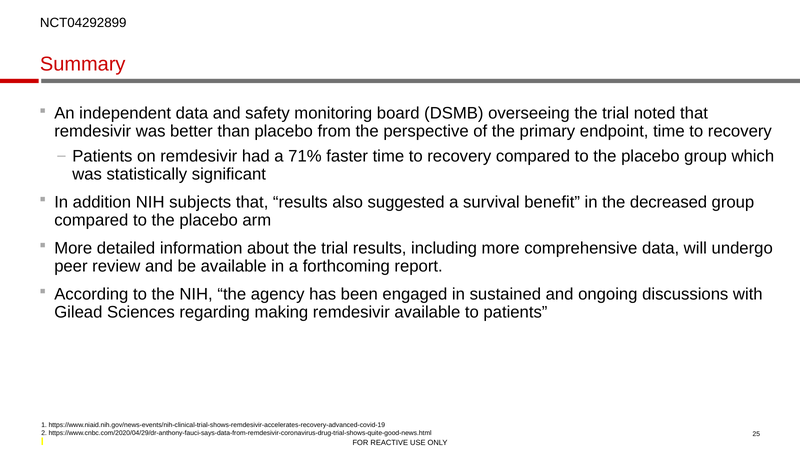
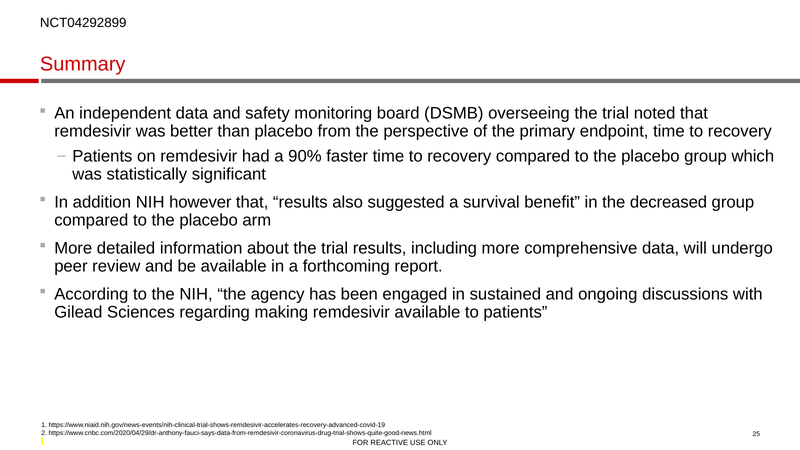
71%: 71% -> 90% (305, 156)
subjects: subjects -> however (200, 202)
